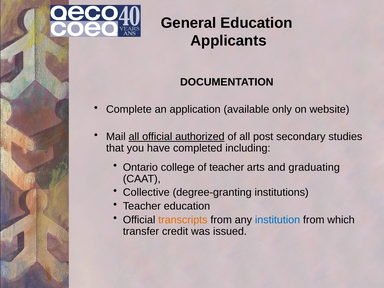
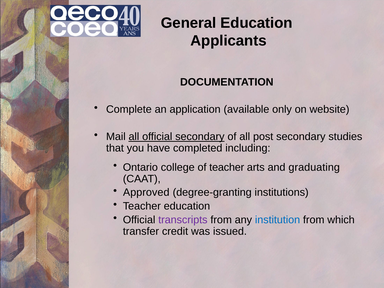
official authorized: authorized -> secondary (200, 137)
Collective: Collective -> Approved (146, 192)
transcripts colour: orange -> purple (183, 220)
